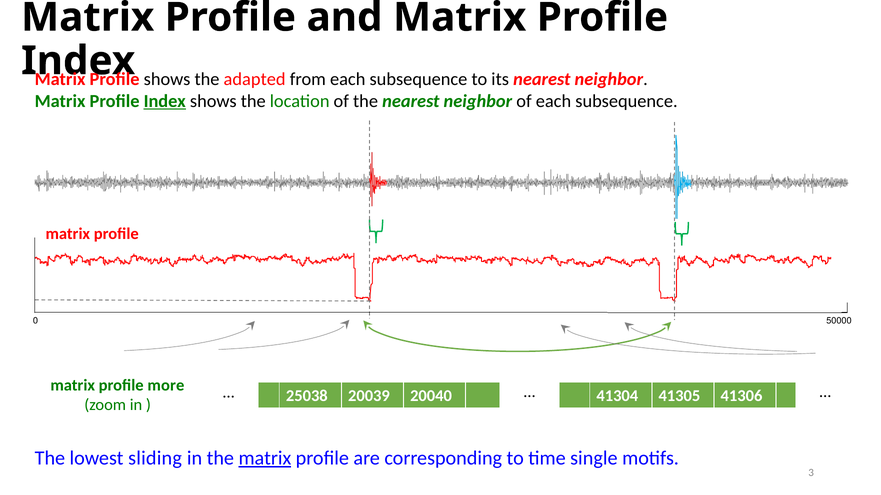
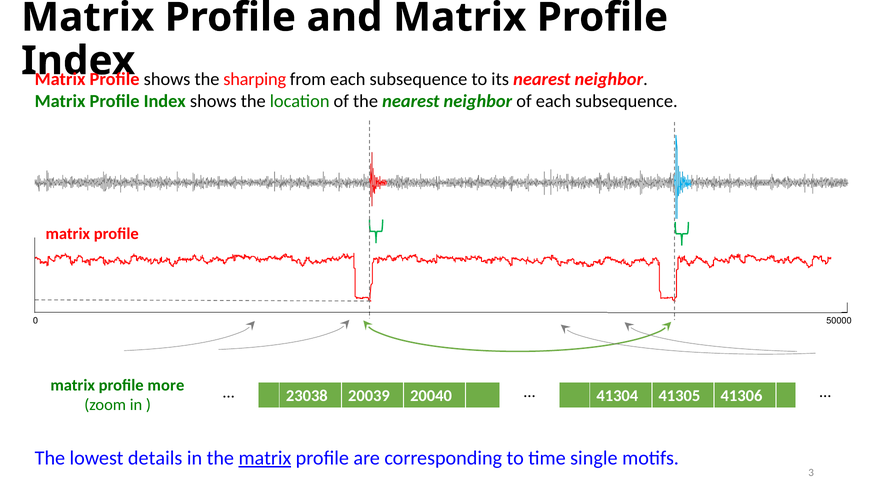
adapted: adapted -> sharping (255, 79)
Index underline: present -> none (165, 101)
25038: 25038 -> 23038 (307, 396)
sliding: sliding -> details (155, 459)
